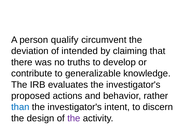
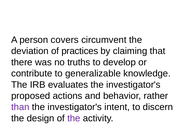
qualify: qualify -> covers (65, 40)
intended: intended -> practices (80, 51)
than colour: blue -> purple (20, 107)
